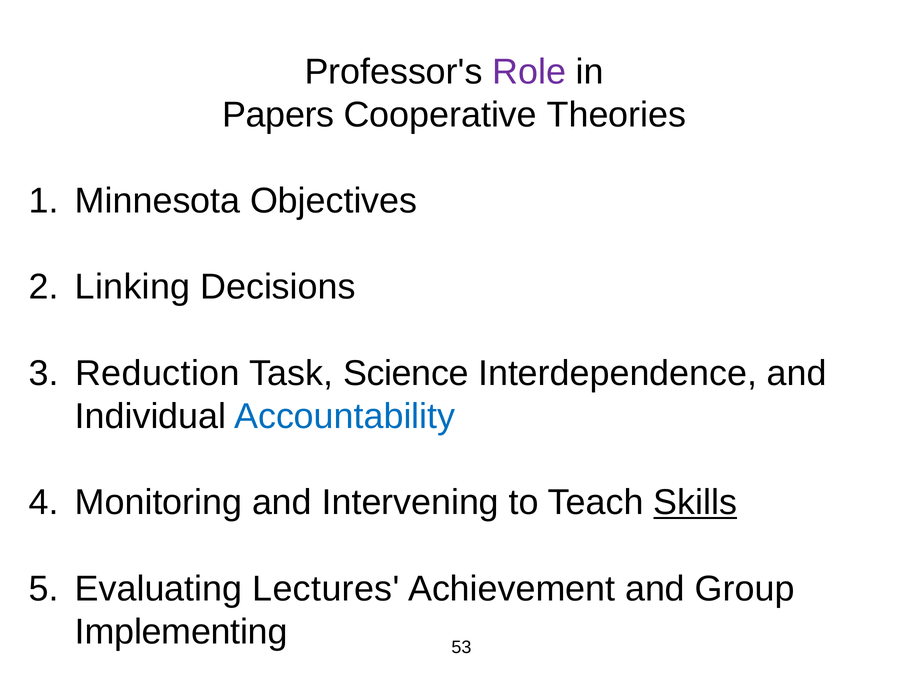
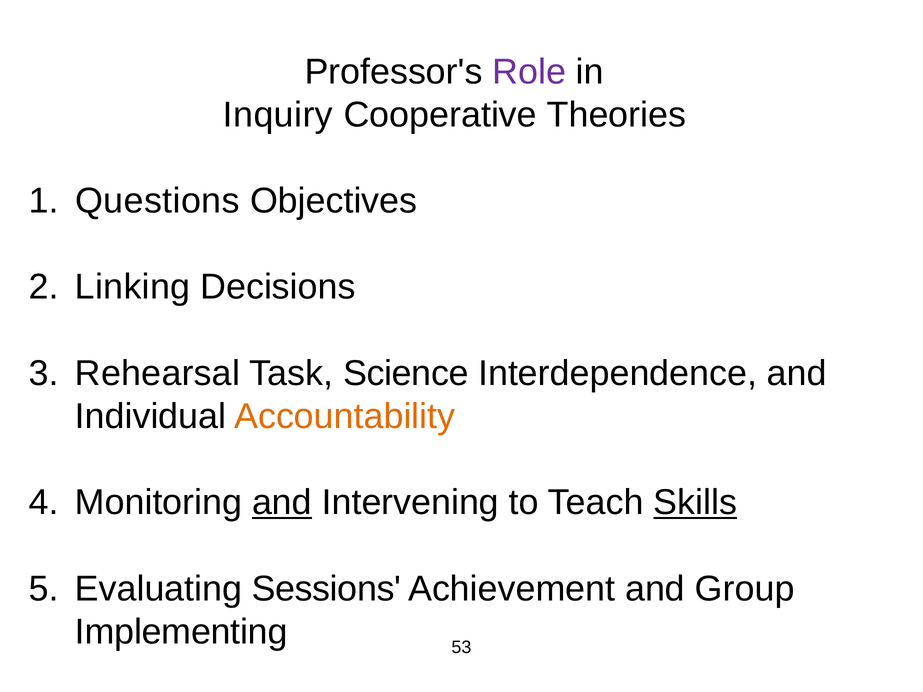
Papers: Papers -> Inquiry (278, 115)
Minnesota: Minnesota -> Questions (157, 201)
Reduction: Reduction -> Rehearsal (158, 373)
Accountability colour: blue -> orange (345, 417)
and underline: none -> present (282, 503)
Lectures: Lectures -> Sessions (326, 589)
